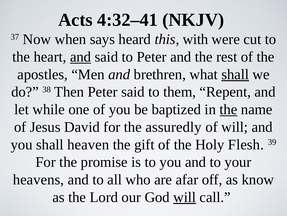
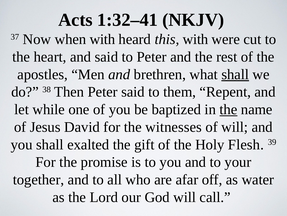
4:32–41: 4:32–41 -> 1:32–41 (127, 20)
when says: says -> with (102, 39)
and underline: present -> none (81, 57)
assuredly: assuredly -> witnesses (174, 127)
heaven: heaven -> exalted (88, 144)
heavens: heavens -> together (38, 179)
know: know -> water (258, 179)
will underline: present -> none (185, 197)
